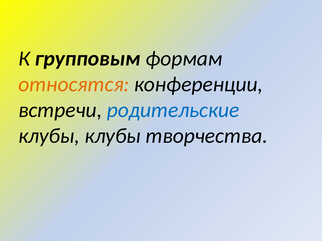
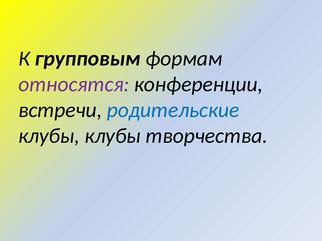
относятся colour: orange -> purple (74, 84)
